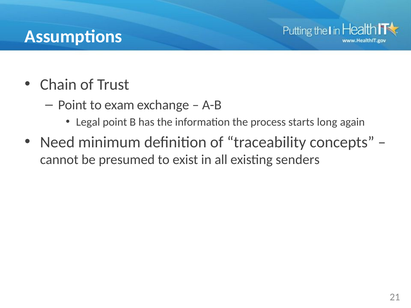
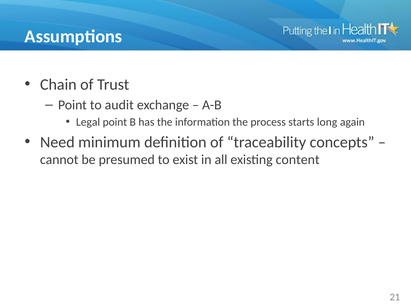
exam: exam -> audit (119, 105)
senders: senders -> content (298, 160)
